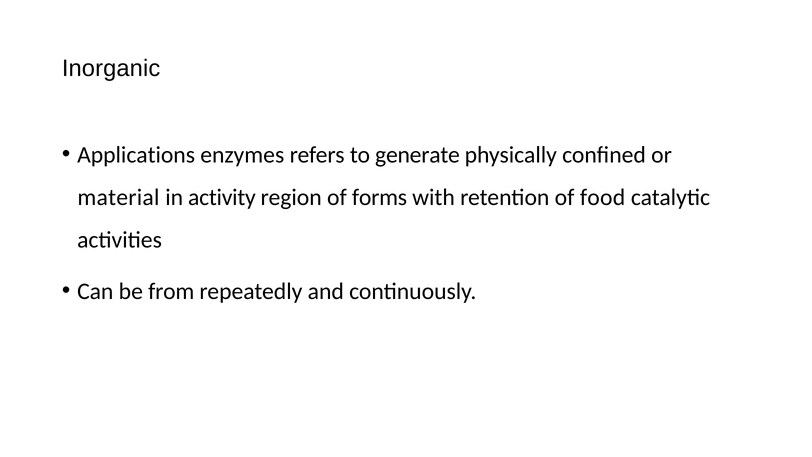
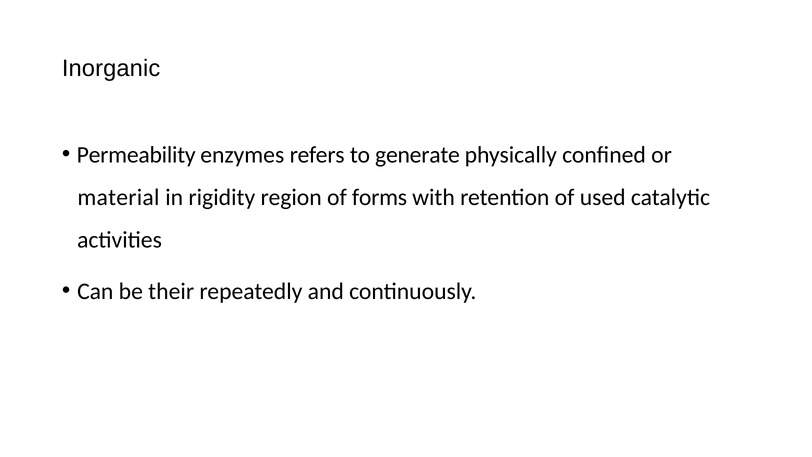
Applications: Applications -> Permeability (136, 155)
activity: activity -> rigidity (222, 197)
food: food -> used (603, 197)
from: from -> their (171, 291)
